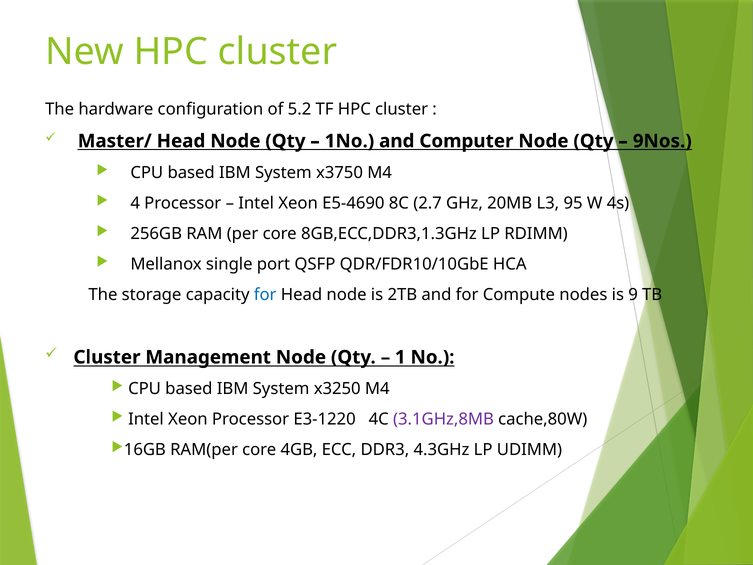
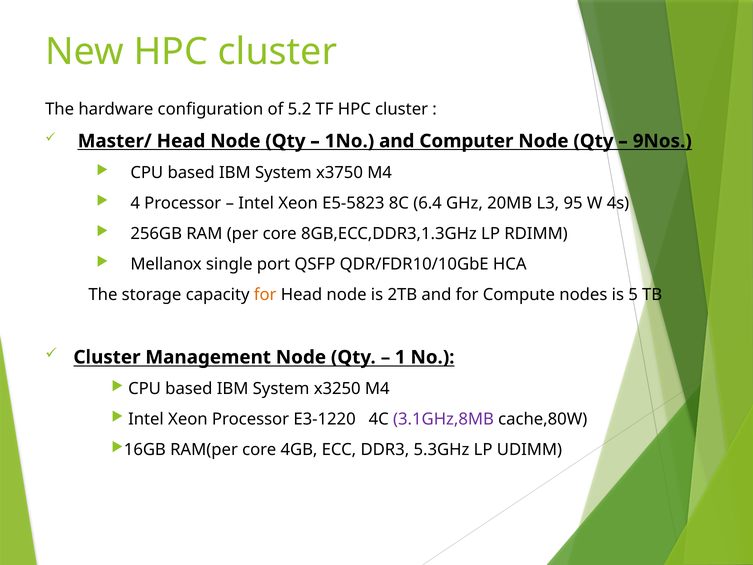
E5-4690: E5-4690 -> E5-5823 (353, 203)
2.7: 2.7 -> 6.4 (428, 203)
for colour: blue -> orange (265, 295)
9: 9 -> 5 (633, 295)
4.3GHz: 4.3GHz -> 5.3GHz (441, 450)
